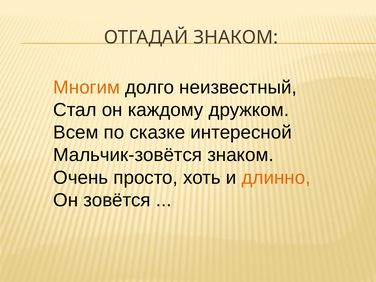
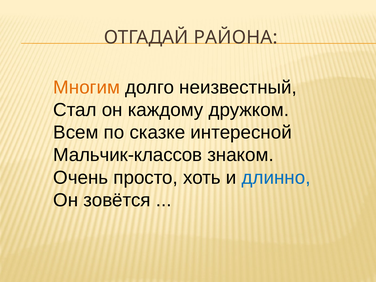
ОТГАДАЙ ЗНАКОМ: ЗНАКОМ -> РАЙОНА (236, 37)
Мальчик-зовётся: Мальчик-зовётся -> Мальчик-классов (128, 155)
длинно colour: orange -> blue (276, 178)
